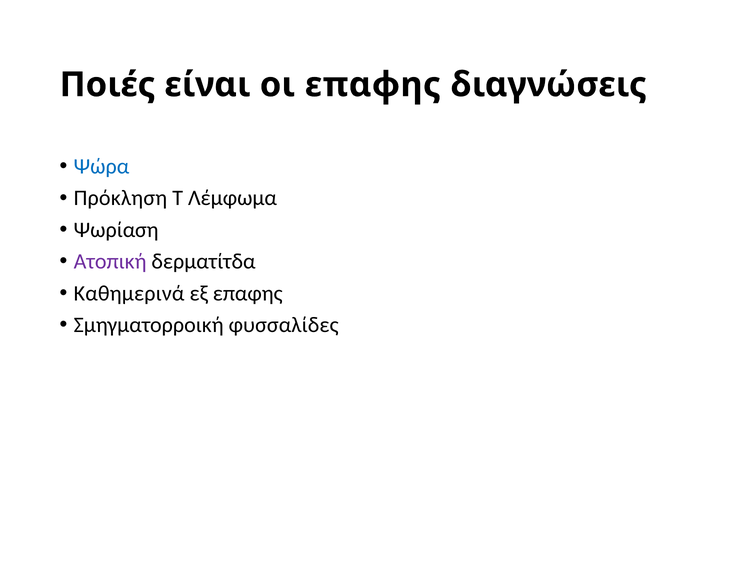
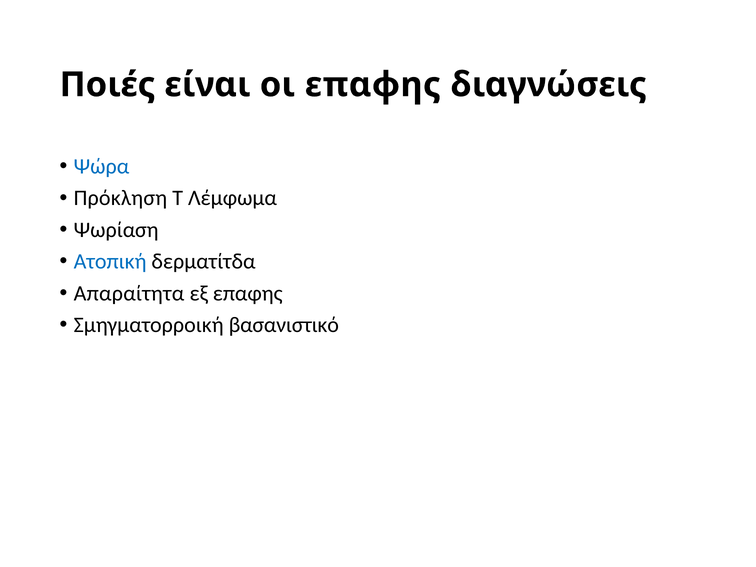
Ατοπική colour: purple -> blue (110, 262)
Καθημερινά: Καθημερινά -> Απαραίτητα (129, 293)
φυσσαλίδες: φυσσαλίδες -> βασανιστικό (284, 325)
